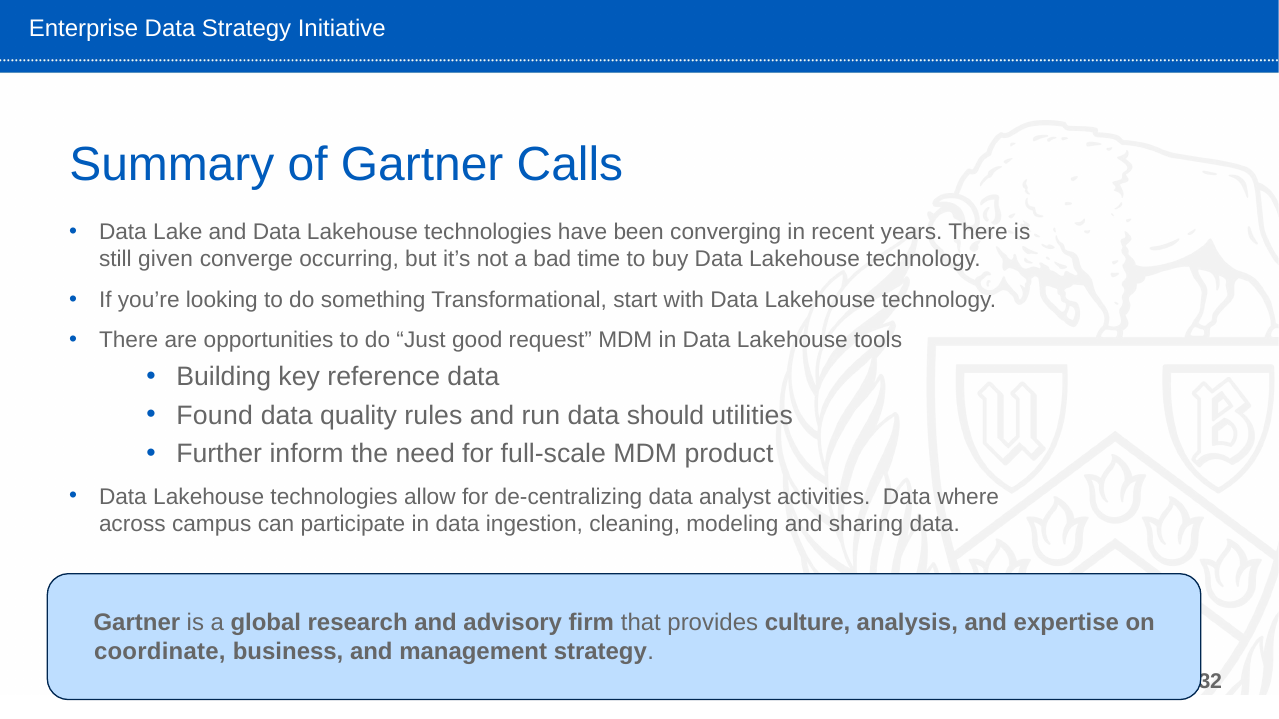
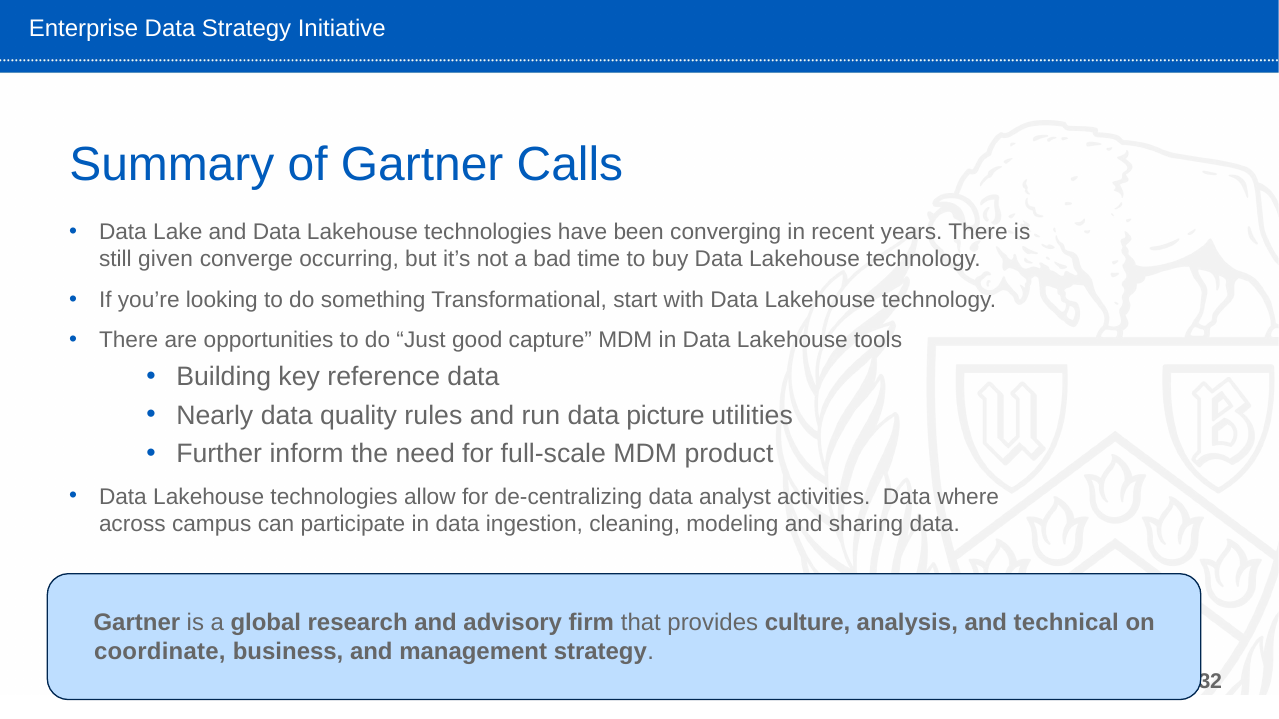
request: request -> capture (550, 341)
Found: Found -> Nearly (215, 416)
should: should -> picture (666, 416)
expertise: expertise -> technical (1066, 623)
